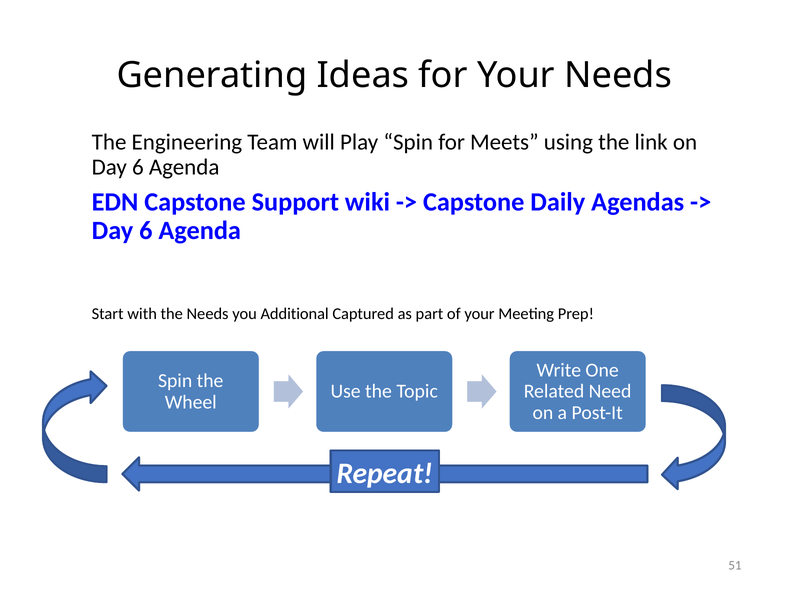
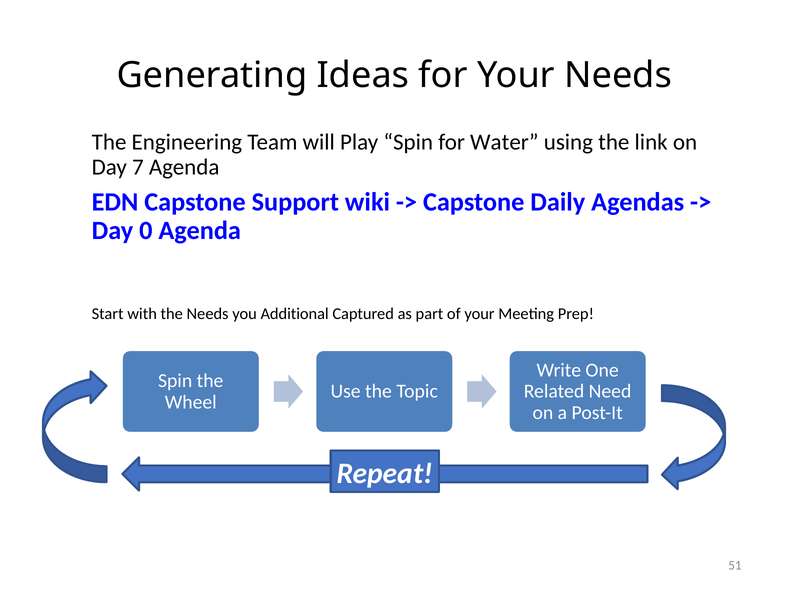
Meets: Meets -> Water (504, 142)
6: 6 -> 7 (138, 167)
6: 6 -> 0 (146, 230)
